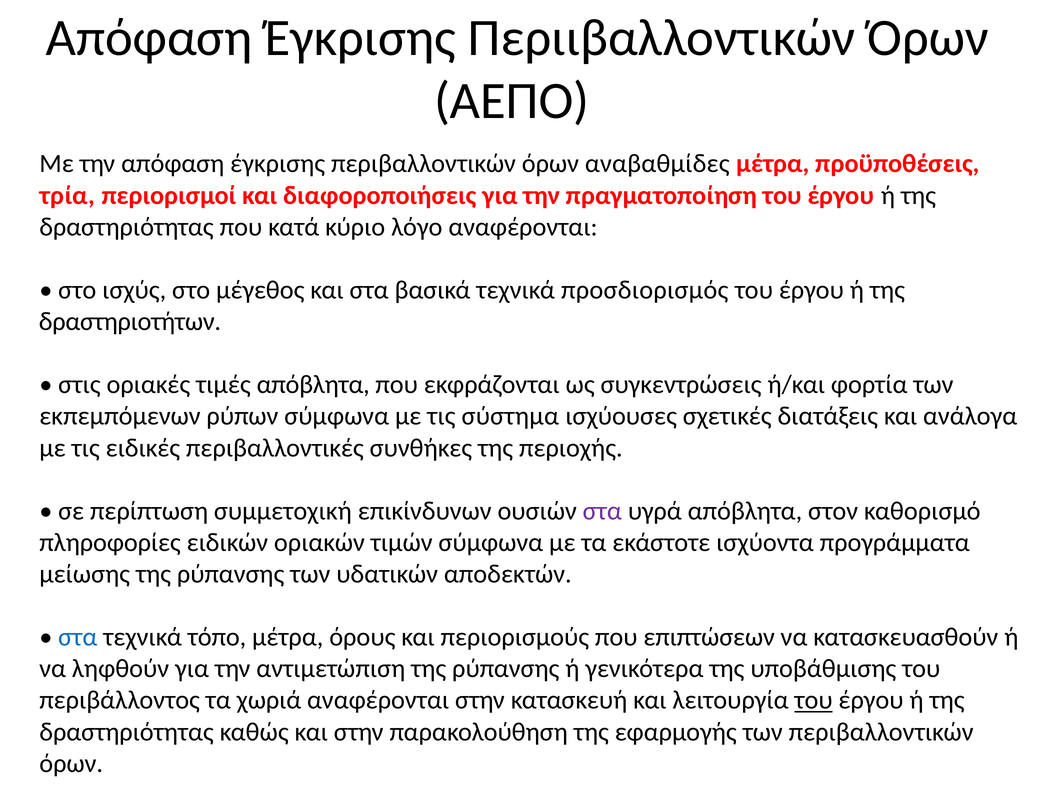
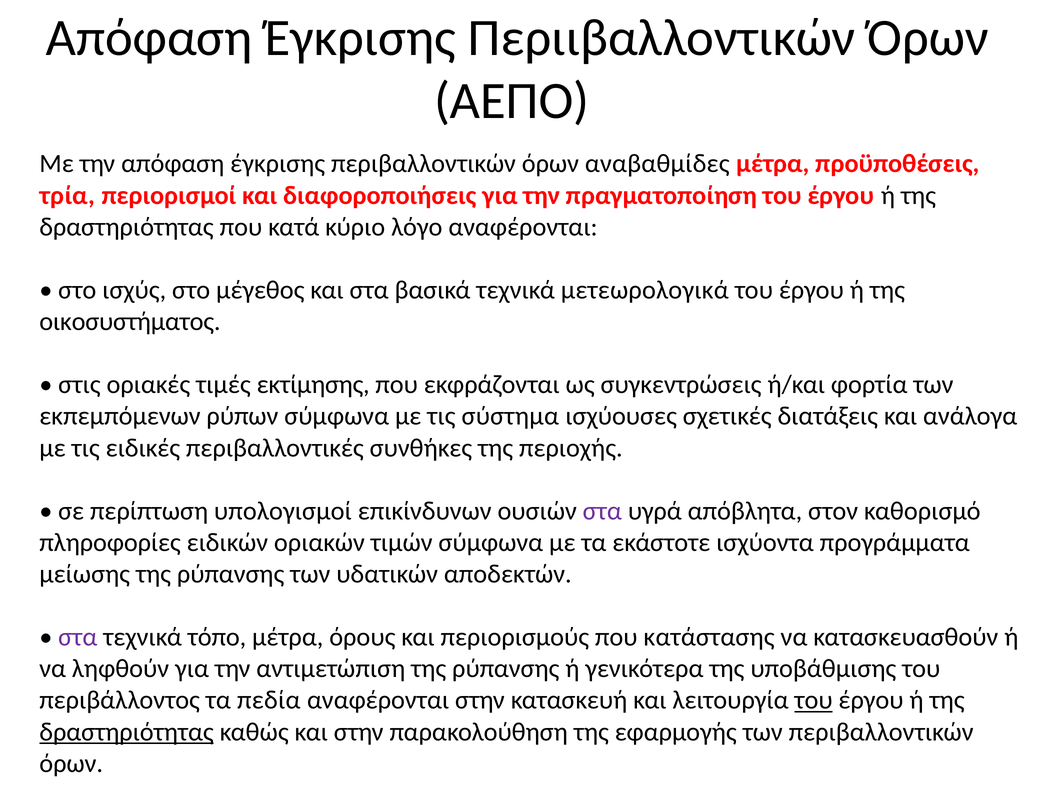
προσδιορισμός: προσδιορισμός -> μετεωρολογικά (645, 290)
δραστηριοτήτων: δραστηριοτήτων -> οικοσυστήματος (130, 322)
τιμές απόβλητα: απόβλητα -> εκτίμησης (313, 385)
συμμετοχική: συμμετοχική -> υπολογισμοί (283, 511)
στα colour: blue -> purple (78, 637)
επιπτώσεων: επιπτώσεων -> κατάστασης (709, 637)
χωριά: χωριά -> πεδία (269, 700)
δραστηριότητας underline: none -> present (126, 732)
